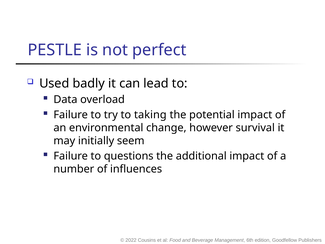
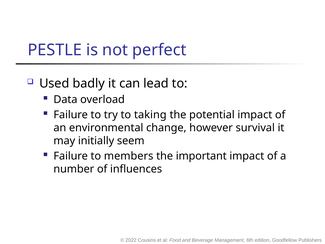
questions: questions -> members (129, 156)
additional: additional -> important (201, 156)
